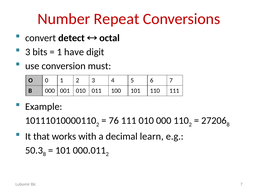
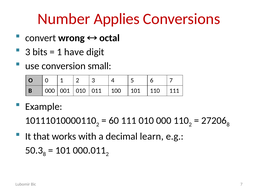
Repeat: Repeat -> Applies (117, 19)
detect: detect -> wrong (71, 38)
must: must -> small (100, 66)
76: 76 -> 60 (114, 121)
